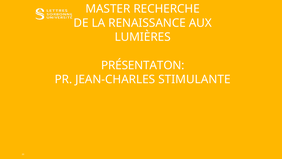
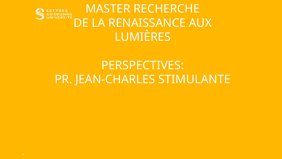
PRÉSENTATON: PRÉSENTATON -> PERSPECTIVES (143, 65)
